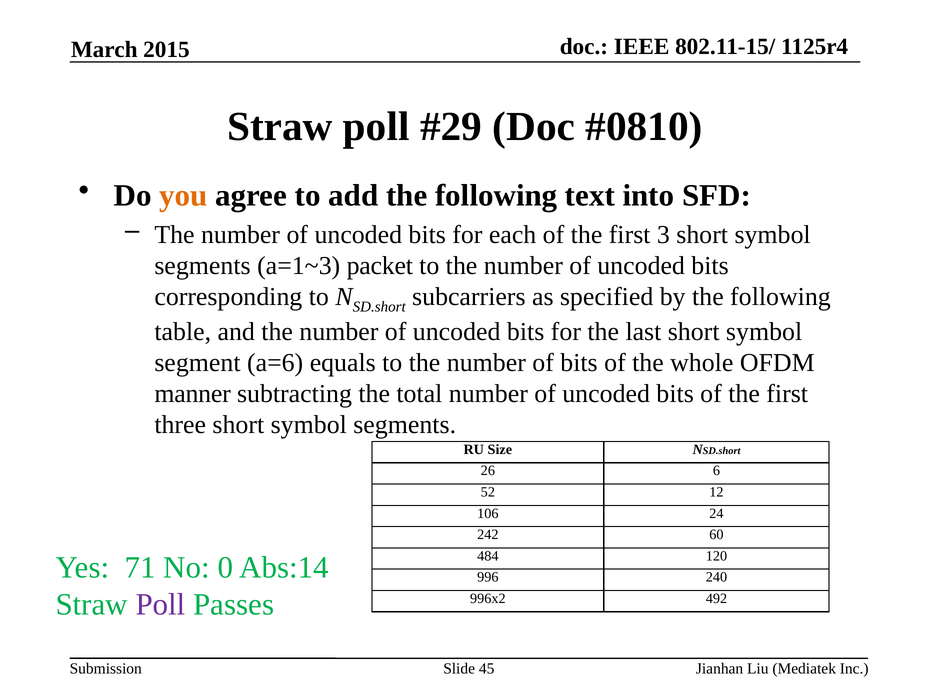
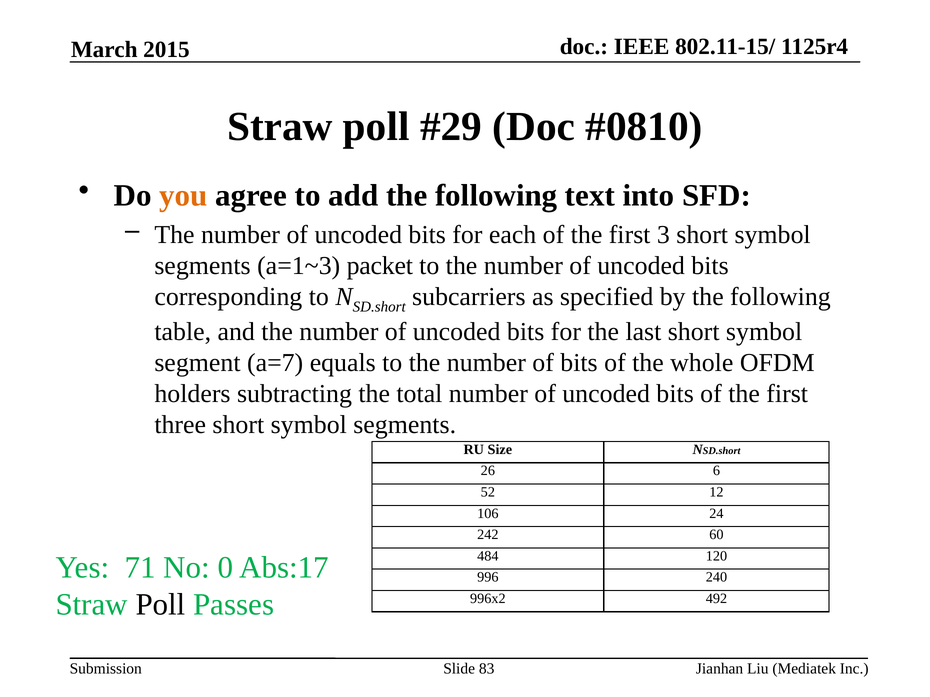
a=6: a=6 -> a=7 (275, 363)
manner: manner -> holders (192, 394)
Abs:14: Abs:14 -> Abs:17 (284, 568)
Poll colour: purple -> black (160, 605)
45: 45 -> 83 (487, 669)
